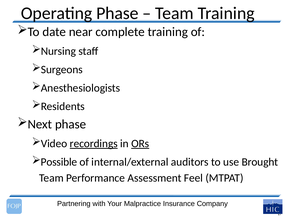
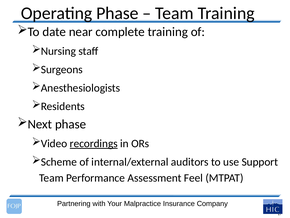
ORs underline: present -> none (140, 143)
Possible: Possible -> Scheme (59, 162)
Brought: Brought -> Support (260, 162)
